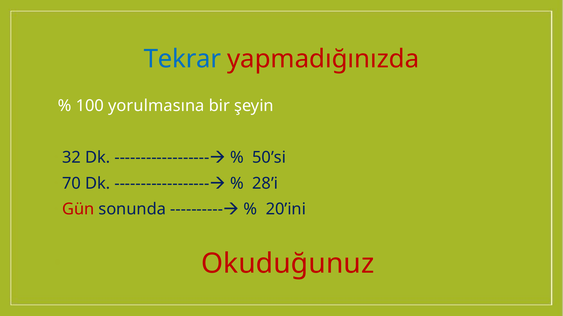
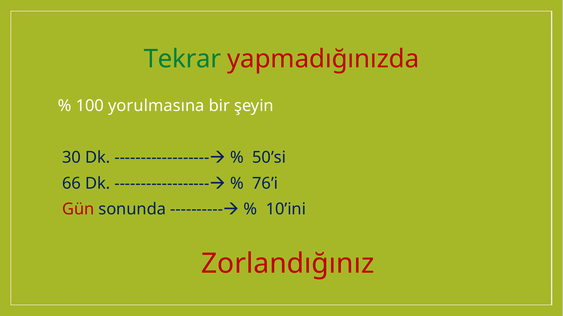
Tekrar colour: blue -> green (182, 59)
32: 32 -> 30 (71, 158)
70: 70 -> 66 (71, 184)
28’i: 28’i -> 76’i (265, 184)
20’ini: 20’ini -> 10’ini (286, 210)
Okuduğunuz: Okuduğunuz -> Zorlandığınız (288, 264)
